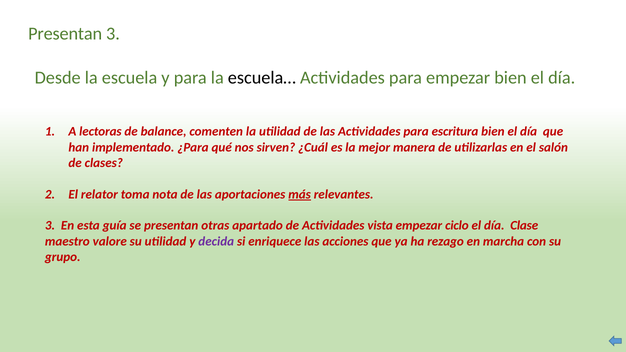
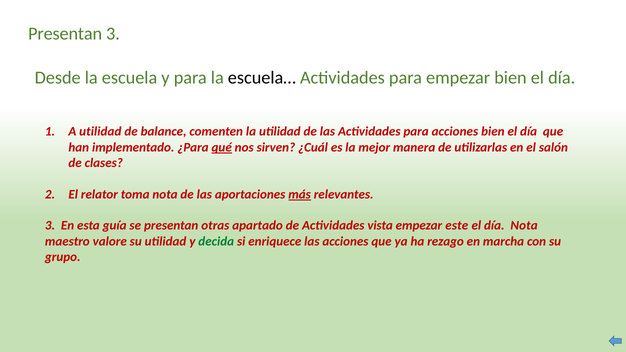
A lectoras: lectoras -> utilidad (100, 132)
para escritura: escritura -> acciones (455, 132)
qué underline: none -> present (222, 147)
ciclo: ciclo -> este (457, 226)
día Clase: Clase -> Nota (524, 226)
decida colour: purple -> green (216, 241)
